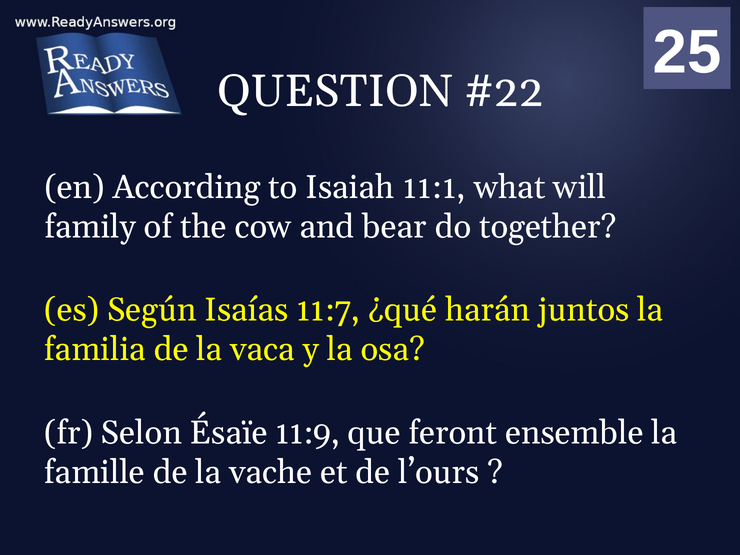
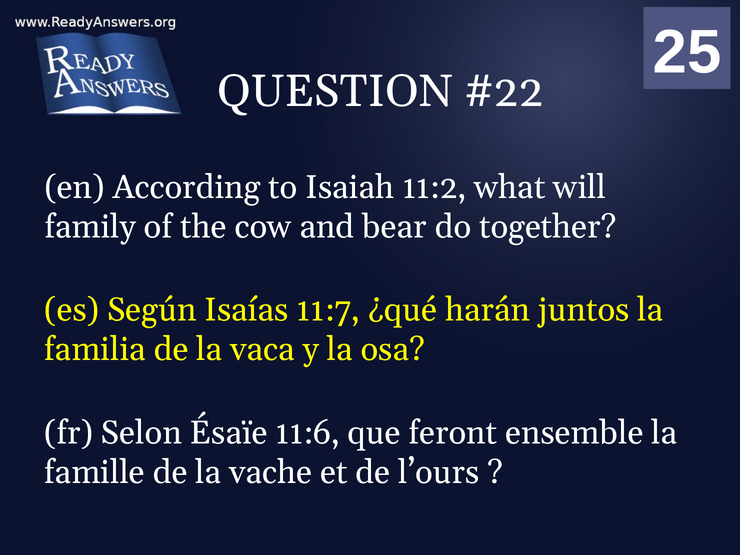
11:1: 11:1 -> 11:2 (434, 187)
11:9: 11:9 -> 11:6 (308, 433)
